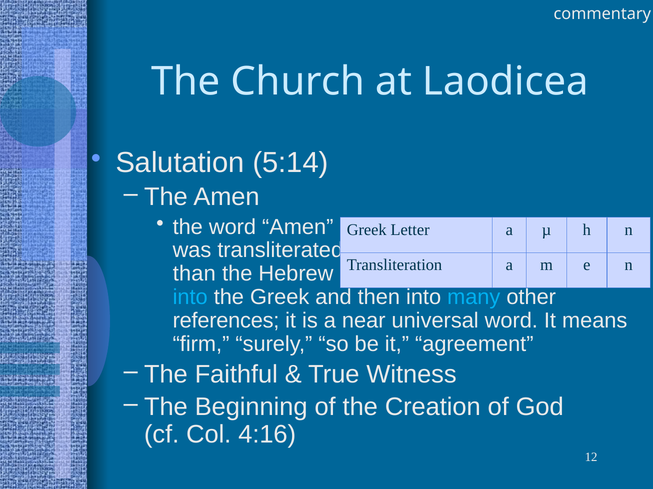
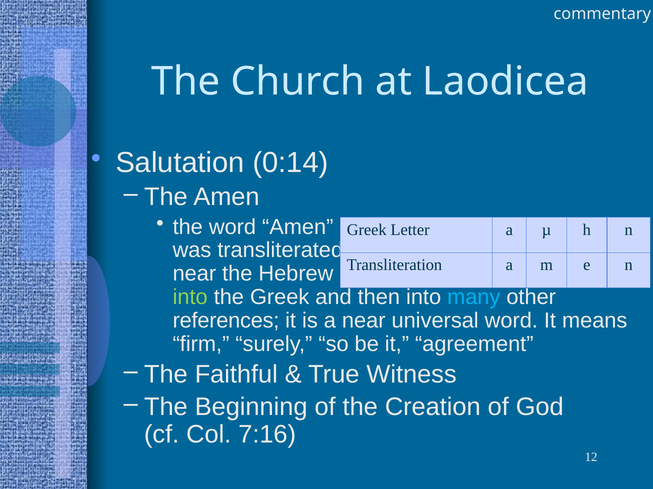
5:14: 5:14 -> 0:14 (291, 163)
than: than -> near (194, 274)
into colour: light blue -> light green (190, 298)
4:16: 4:16 -> 7:16 (267, 435)
